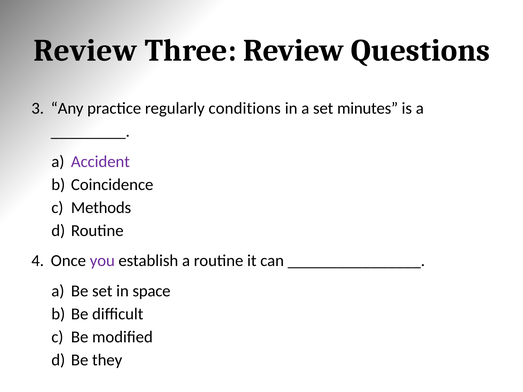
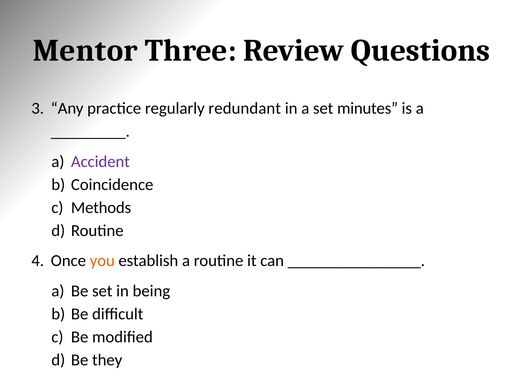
Review: Review -> Mentor (85, 51)
conditions: conditions -> redundant (245, 108)
you colour: purple -> orange (102, 261)
space: space -> being (151, 291)
